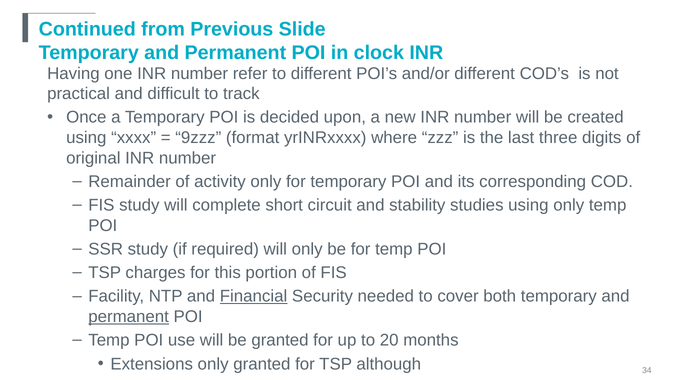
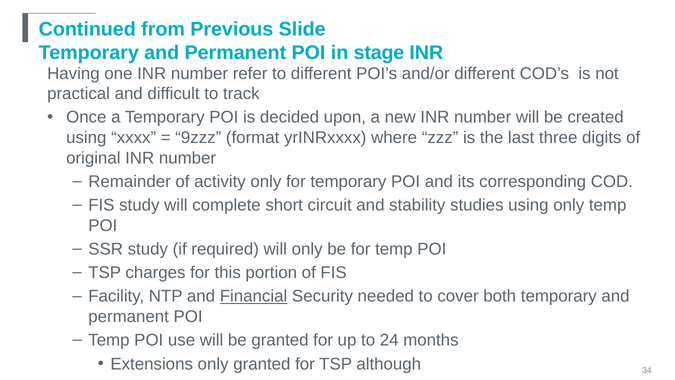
clock: clock -> stage (379, 53)
permanent underline: present -> none (129, 316)
20: 20 -> 24 (389, 340)
